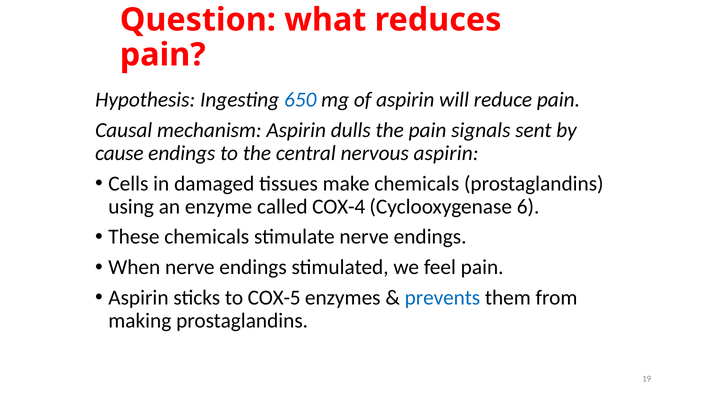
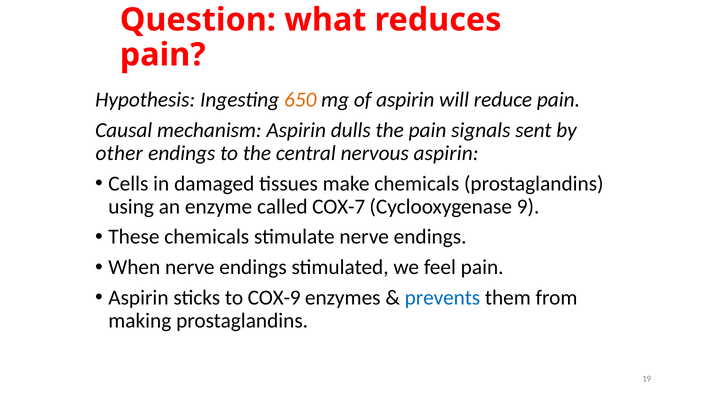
650 colour: blue -> orange (300, 100)
cause: cause -> other (119, 153)
COX-4: COX-4 -> COX-7 (339, 206)
6: 6 -> 9 (528, 206)
COX-5: COX-5 -> COX-9 (274, 297)
